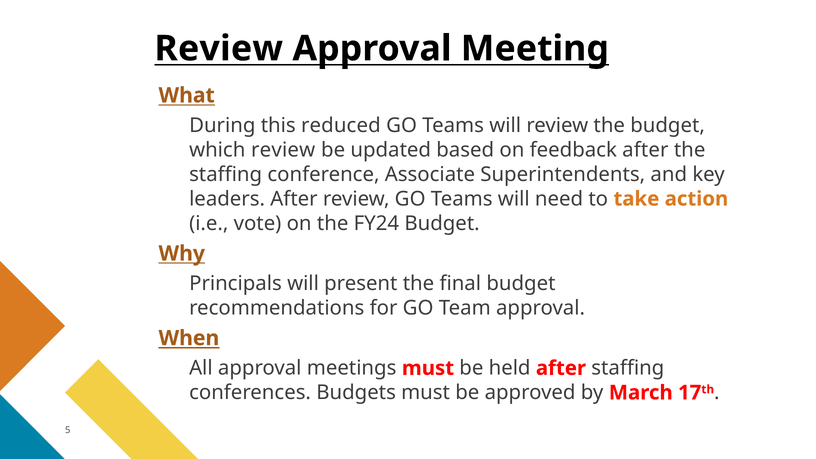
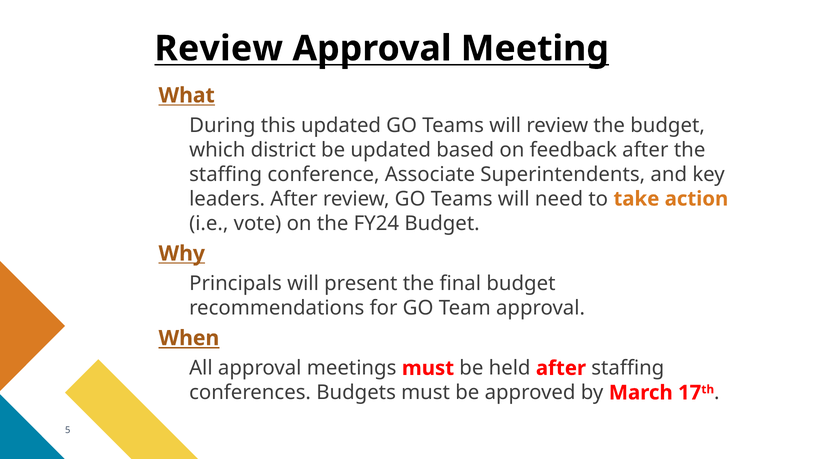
this reduced: reduced -> updated (341, 125)
which review: review -> district (283, 150)
